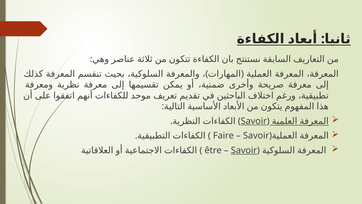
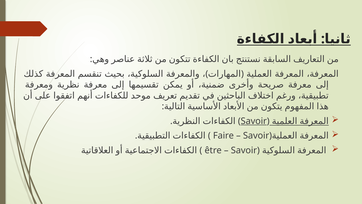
Savoir underline: present -> none (244, 150)
